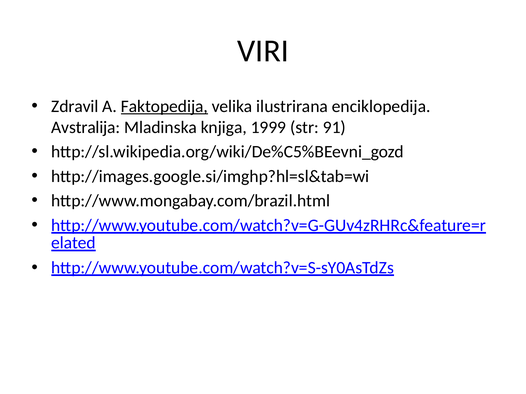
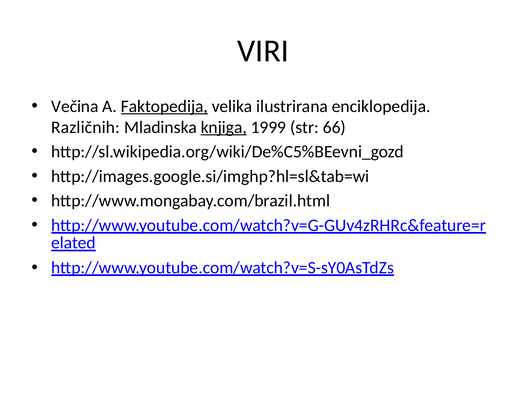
Zdravil: Zdravil -> Večina (75, 106)
Avstralija: Avstralija -> Različnih (86, 127)
knjiga underline: none -> present (224, 127)
91: 91 -> 66 (334, 127)
